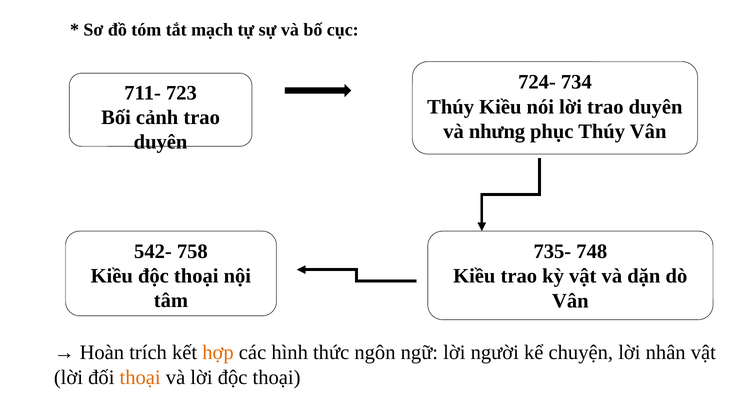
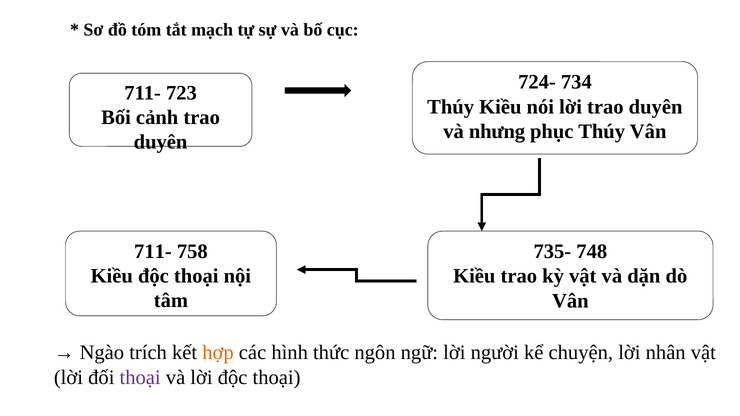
542-: 542- -> 711- (153, 251)
Hoàn: Hoàn -> Ngào (102, 353)
thoại colour: orange -> purple (140, 378)
